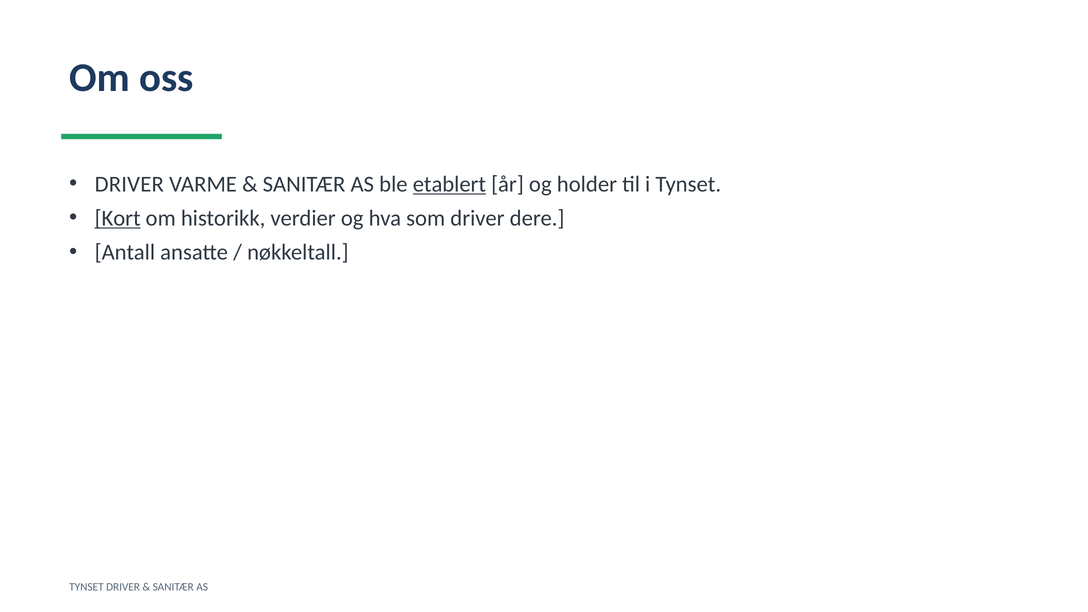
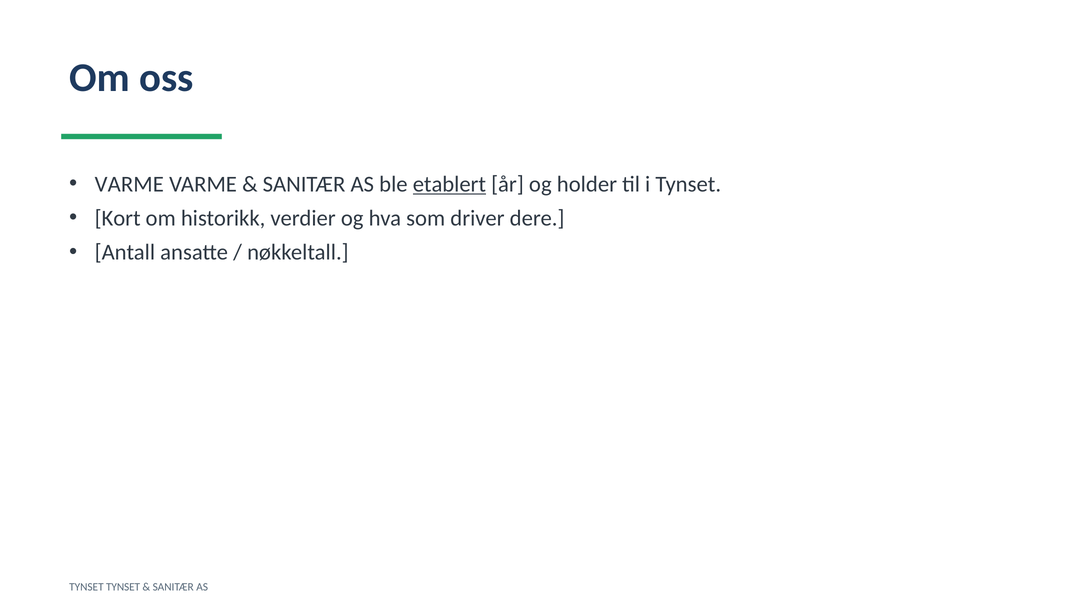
DRIVER: DRIVER -> VARME (129, 184)
Kort underline: present -> none (118, 218)
TYNSET DRIVER: DRIVER -> TYNSET (123, 587)
